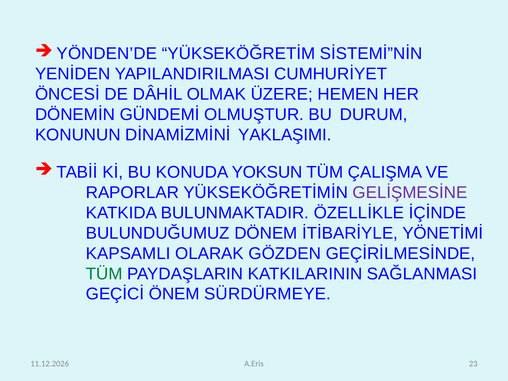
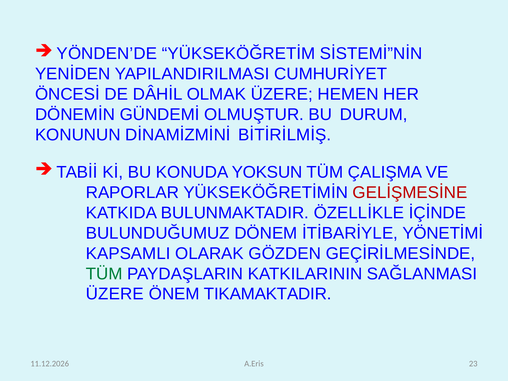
YAKLAŞIMI: YAKLAŞIMI -> BİTİRİLMİŞ (285, 135)
GELİŞMESİNE colour: purple -> red (410, 192)
GEÇİCİ: GEÇİCİ -> ÜZERE (115, 294)
SÜRDÜRMEYE: SÜRDÜRMEYE -> TIKAMAKTADIR (268, 294)
